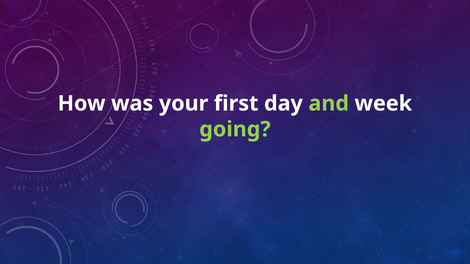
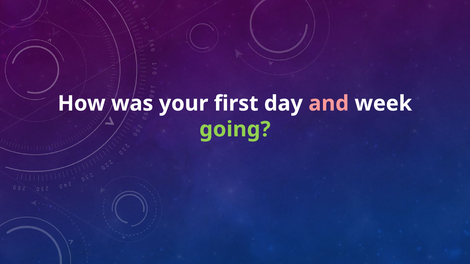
and colour: light green -> pink (329, 104)
